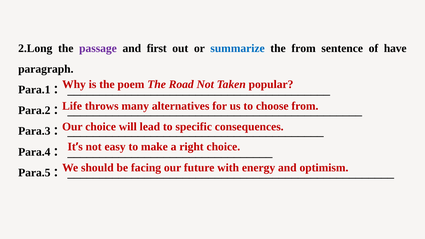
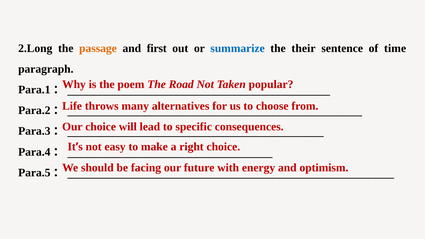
passage colour: purple -> orange (98, 48)
the from: from -> their (304, 48)
have: have -> time (395, 48)
